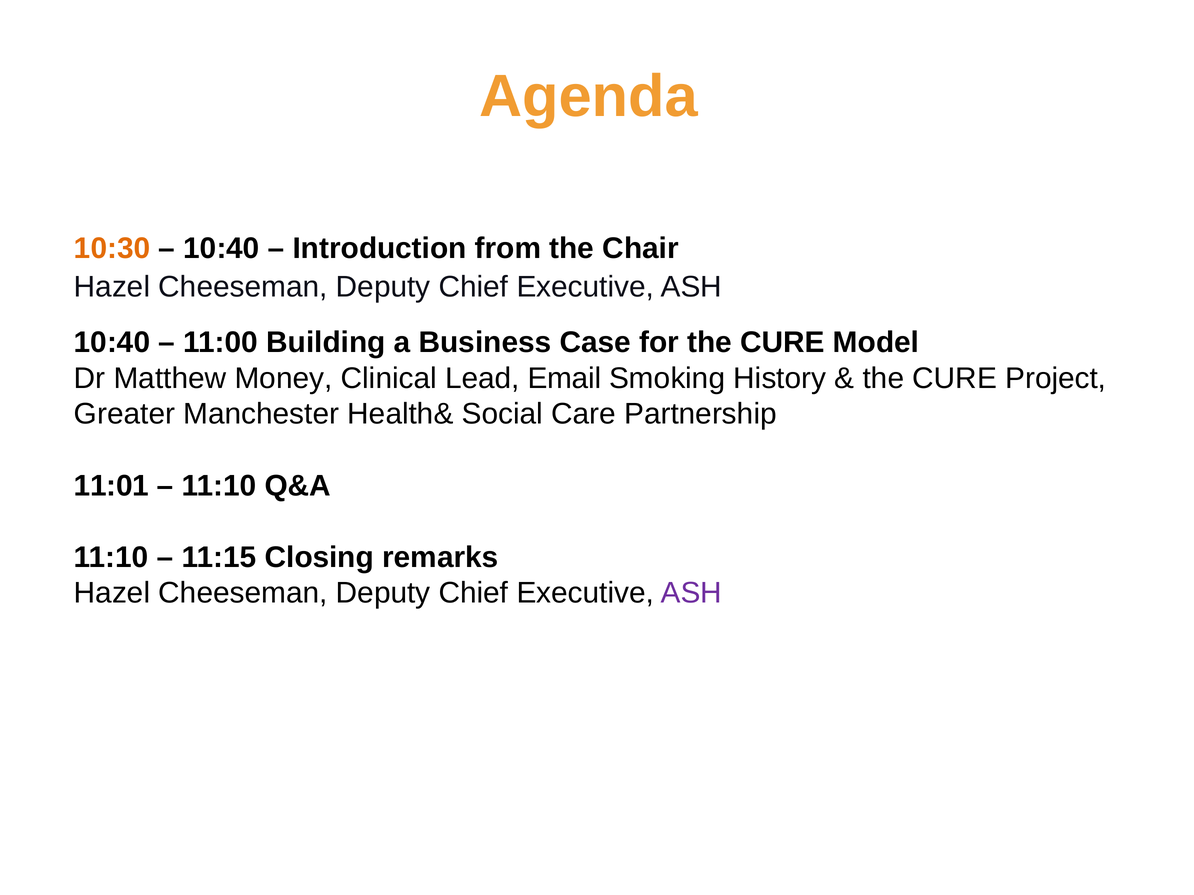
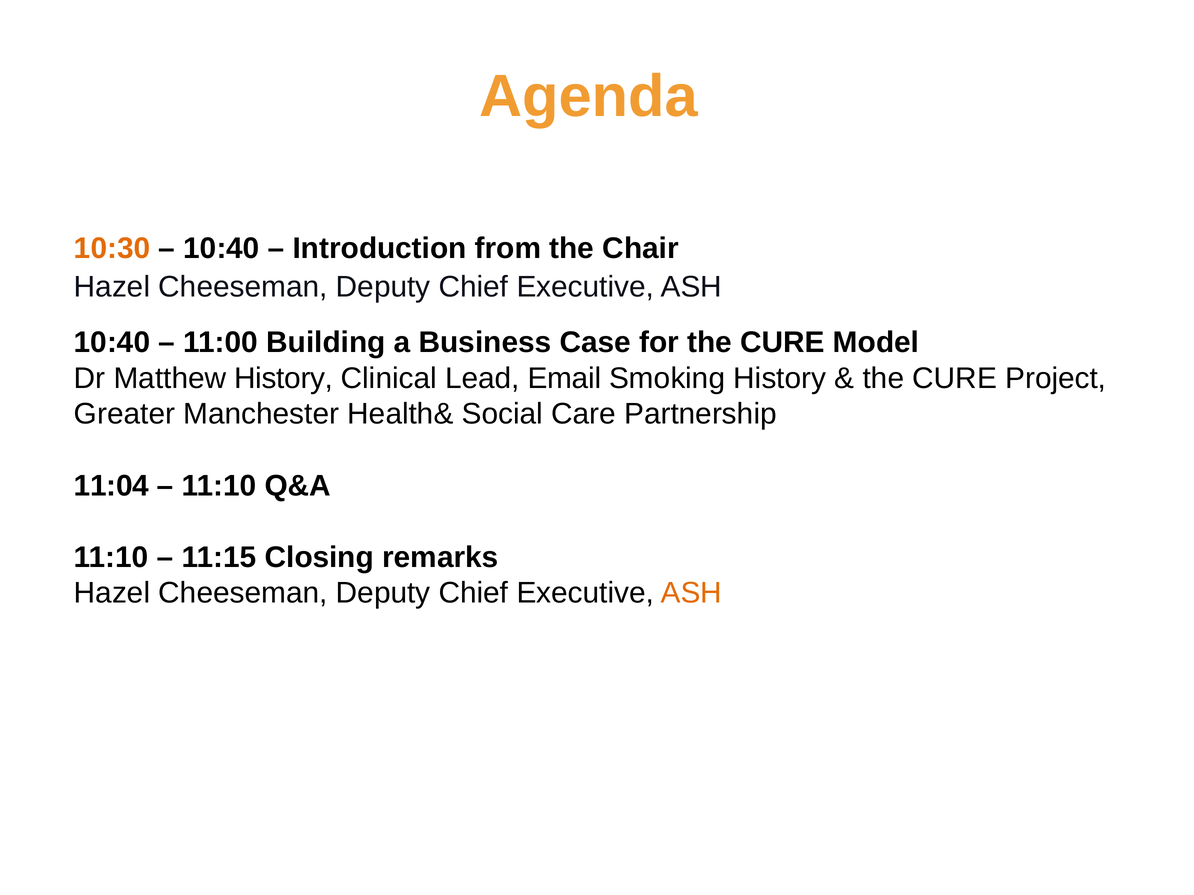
Matthew Money: Money -> History (284, 379)
11:01: 11:01 -> 11:04 (111, 486)
ASH colour: purple -> orange (691, 593)
